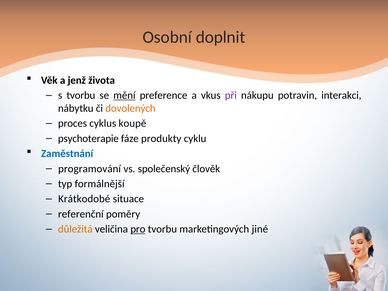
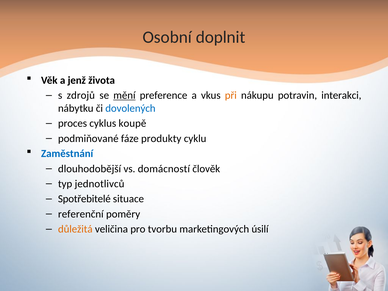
s tvorbu: tvorbu -> zdrojů (81, 95)
při colour: purple -> orange (231, 95)
dovolených colour: orange -> blue (130, 108)
psychoterapie: psychoterapie -> podmiňované (88, 139)
programování: programování -> dlouhodobější (90, 169)
společenský: společenský -> domácností (164, 169)
formálnější: formálnější -> jednotlivců (100, 184)
Krátkodobé: Krátkodobé -> Spotřebitelé (84, 199)
pro underline: present -> none (138, 229)
jiné: jiné -> úsilí (260, 229)
